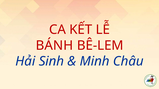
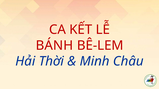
Sinh: Sinh -> Thời (51, 62)
